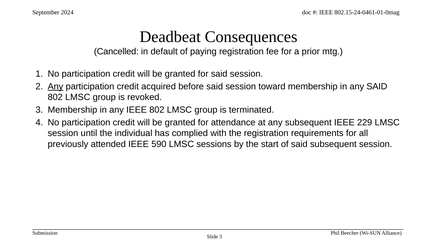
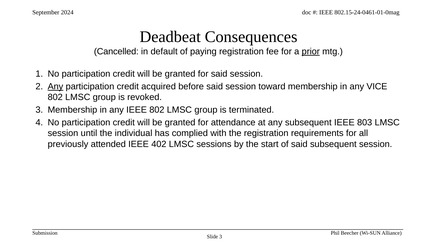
prior underline: none -> present (311, 51)
any SAID: SAID -> VICE (377, 86)
229: 229 -> 803 (365, 122)
590: 590 -> 402 (159, 144)
